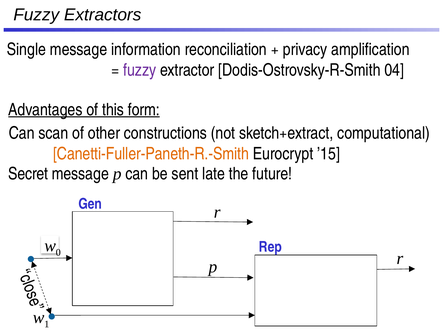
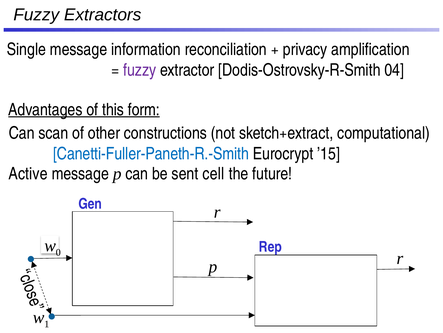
Canetti-Fuller-Paneth-R.-Smith colour: orange -> blue (151, 153)
Secret: Secret -> Active (28, 173)
late: late -> cell (213, 173)
